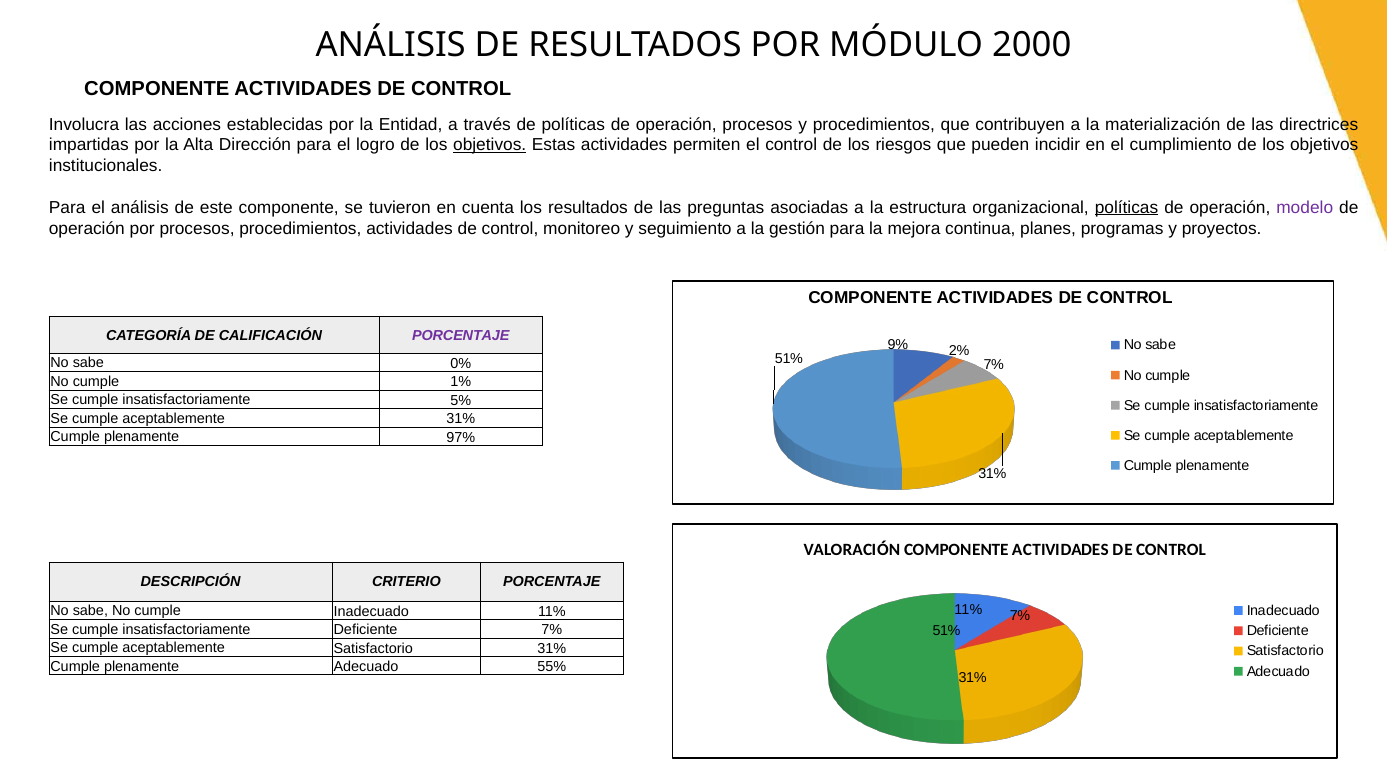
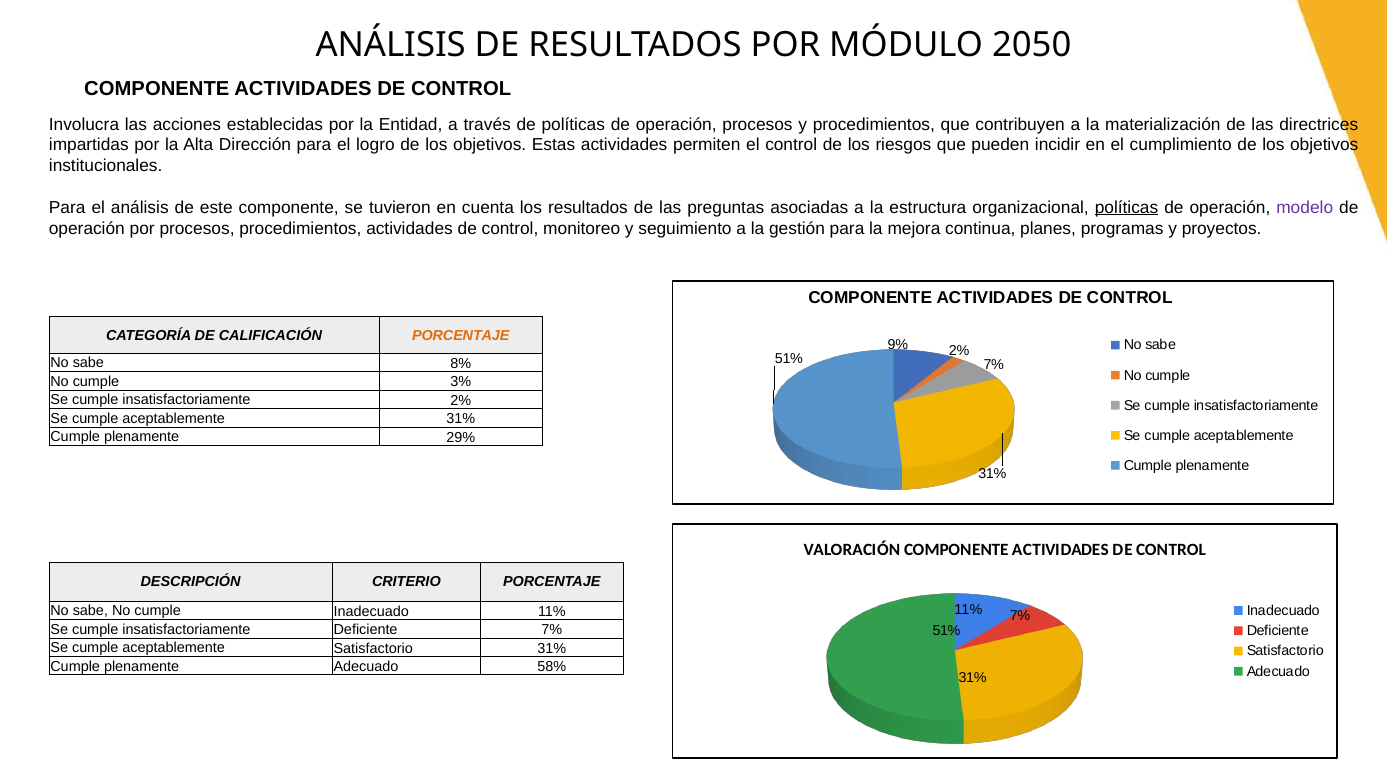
2000: 2000 -> 2050 (1032, 46)
objetivos underline: present -> none (490, 145)
PORCENTAJE colour: purple -> orange (461, 335)
0%: 0% -> 8% (461, 364)
1%: 1% -> 3% (461, 382)
insatisfactoriamente 5%: 5% -> 2% (461, 401)
97%: 97% -> 29% (461, 438)
55%: 55% -> 58% (552, 667)
